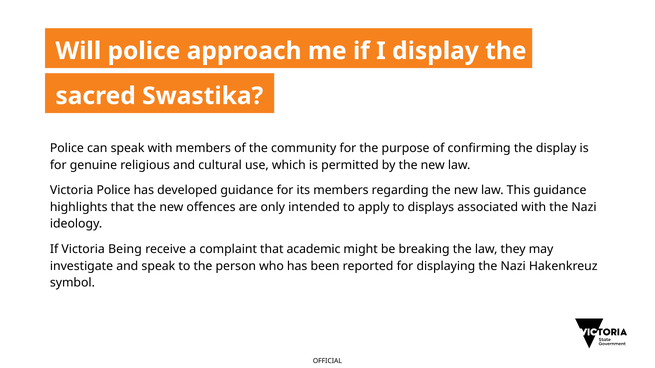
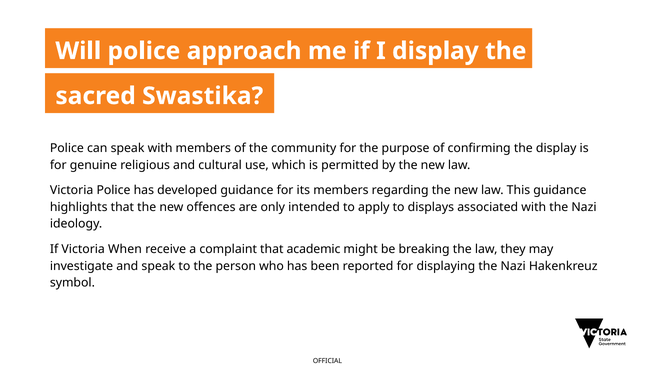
Being: Being -> When (125, 249)
